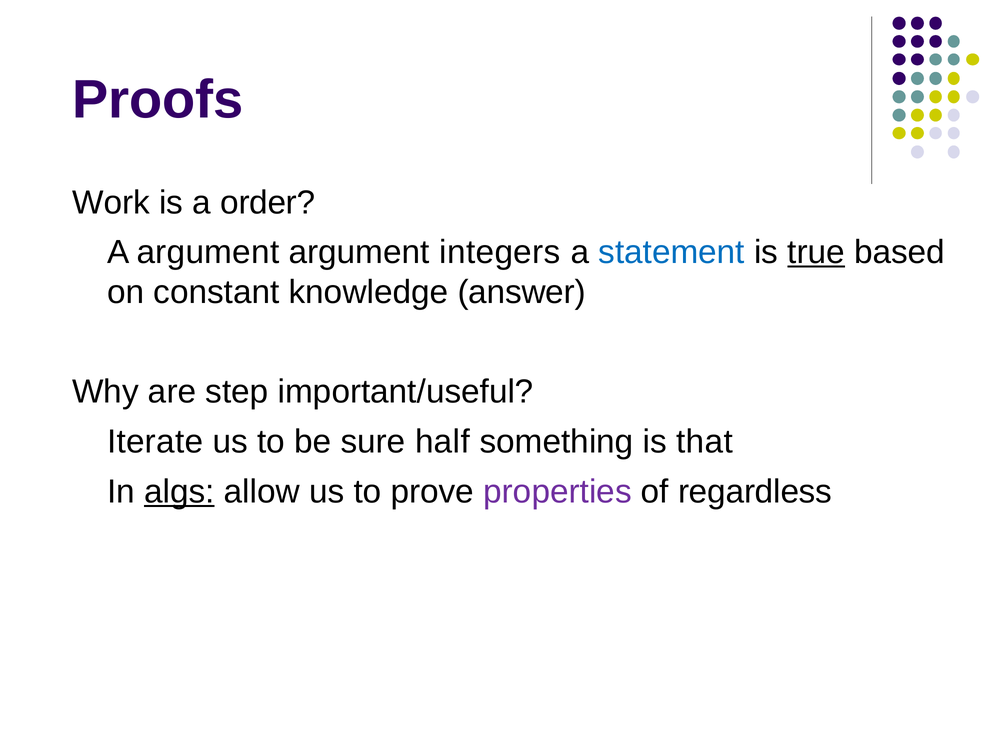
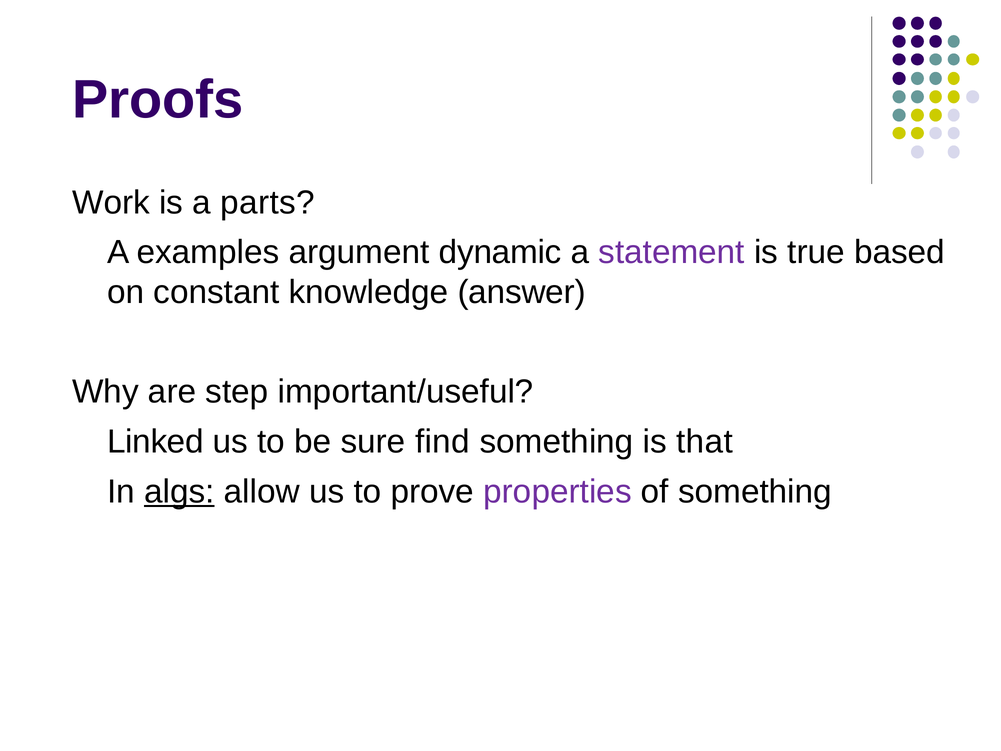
order: order -> parts (267, 202)
A argument: argument -> examples (208, 252)
integers: integers -> dynamic (500, 252)
statement colour: blue -> purple (672, 252)
true underline: present -> none (816, 252)
Iterate: Iterate -> Linked (155, 442)
half: half -> find (442, 442)
of regardless: regardless -> something (755, 491)
